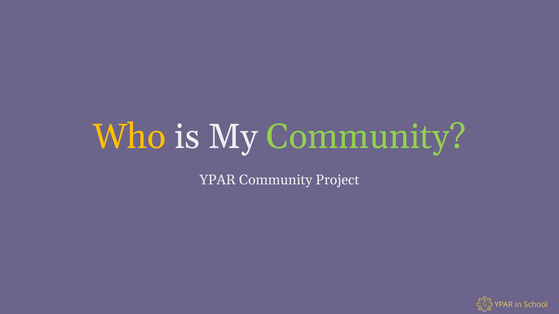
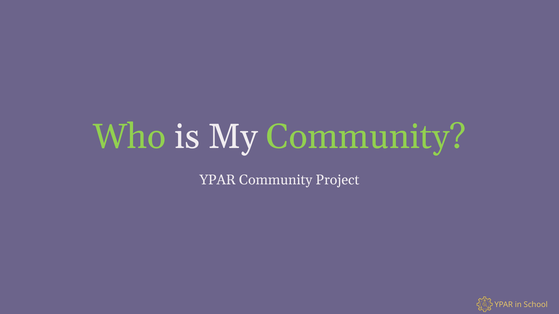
Who colour: yellow -> light green (130, 137)
